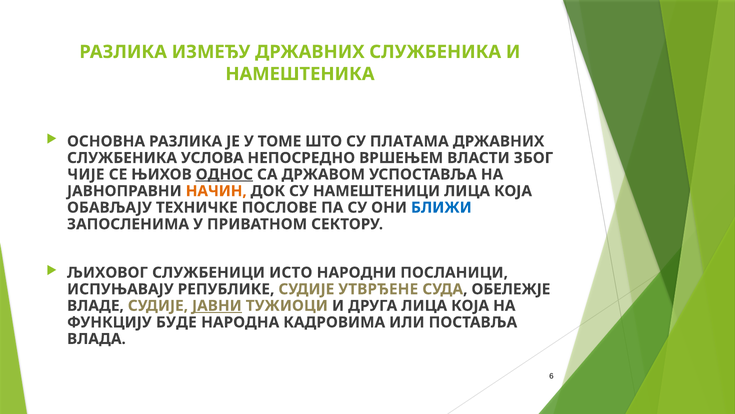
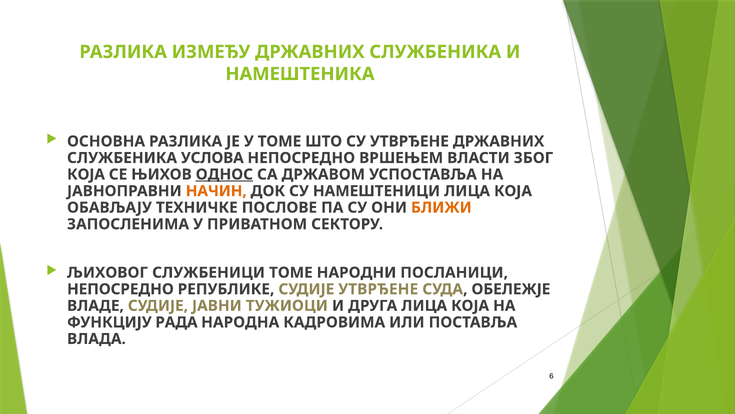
СУ ПЛАТАМА: ПЛАТАМА -> УТВРЂЕНЕ (409, 141)
ЧИЈЕ: ЧИЈЕ -> КОЈА (86, 174)
БЛИЖИ colour: blue -> orange (441, 207)
СЛУЖБЕНИЦИ ИСТО: ИСТО -> ТОМЕ (291, 272)
ИСПУЊАВАЈУ: ИСПУЊАВАЈУ -> НЕПОСРЕДНО (120, 289)
ЈАВНИ underline: present -> none (217, 305)
БУДЕ: БУДЕ -> РАДА (176, 322)
